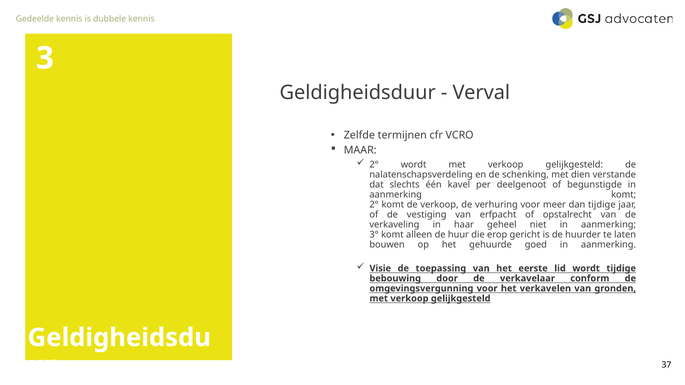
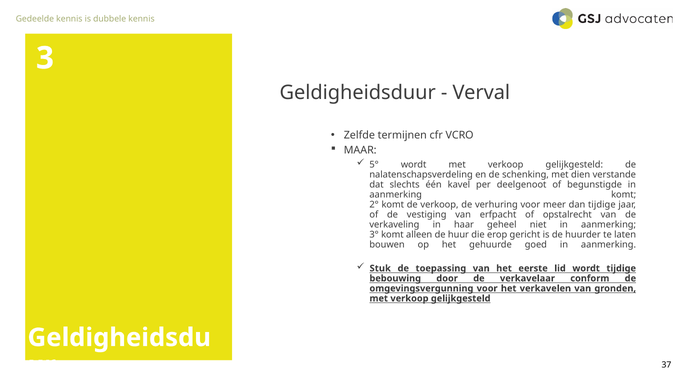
2°: 2° -> 5° (374, 165)
Visie: Visie -> Stuk (380, 269)
